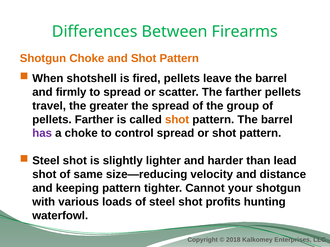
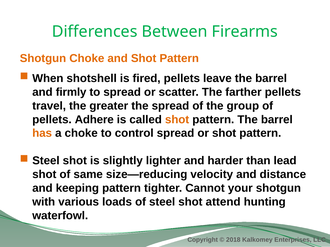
pellets Farther: Farther -> Adhere (94, 120)
has colour: purple -> orange (42, 133)
profits: profits -> attend (223, 202)
